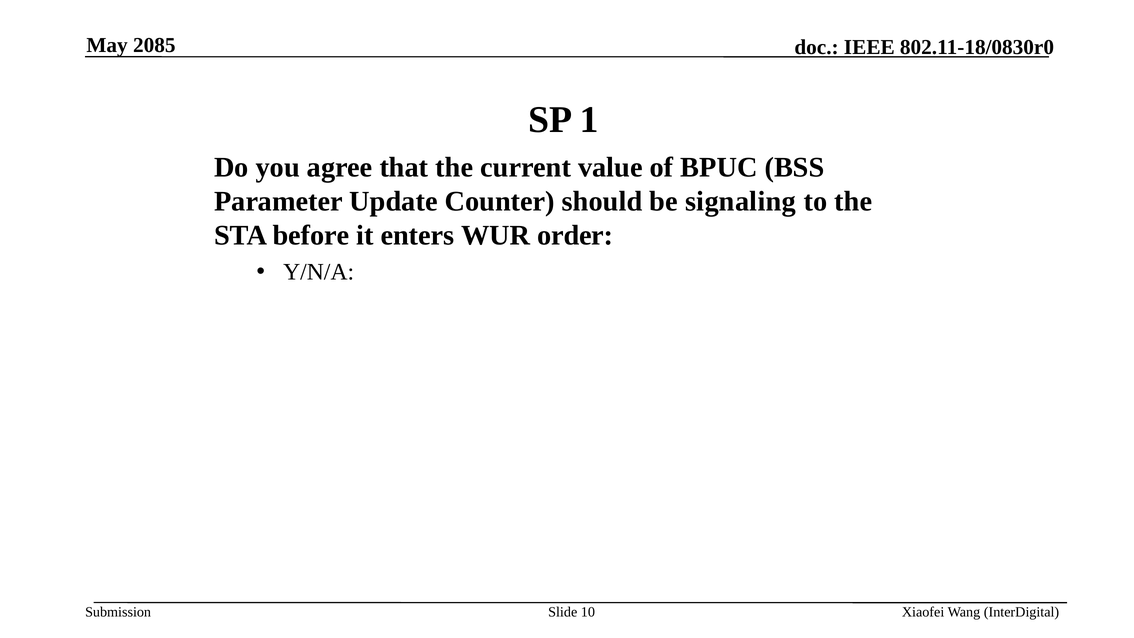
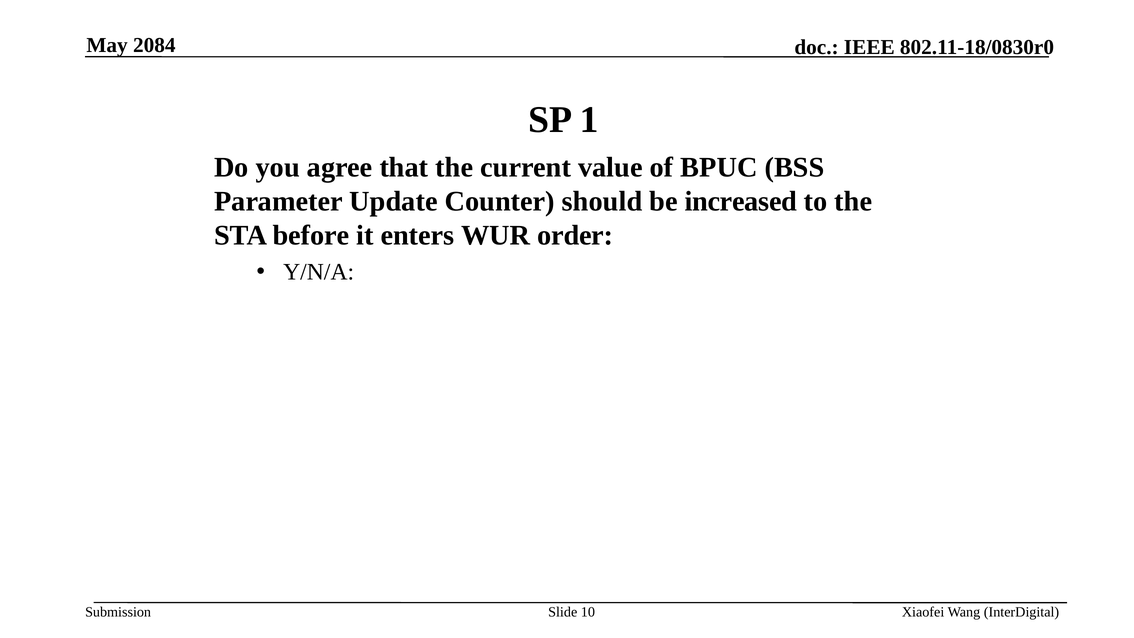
2085: 2085 -> 2084 (154, 45)
signaling: signaling -> increased (741, 201)
